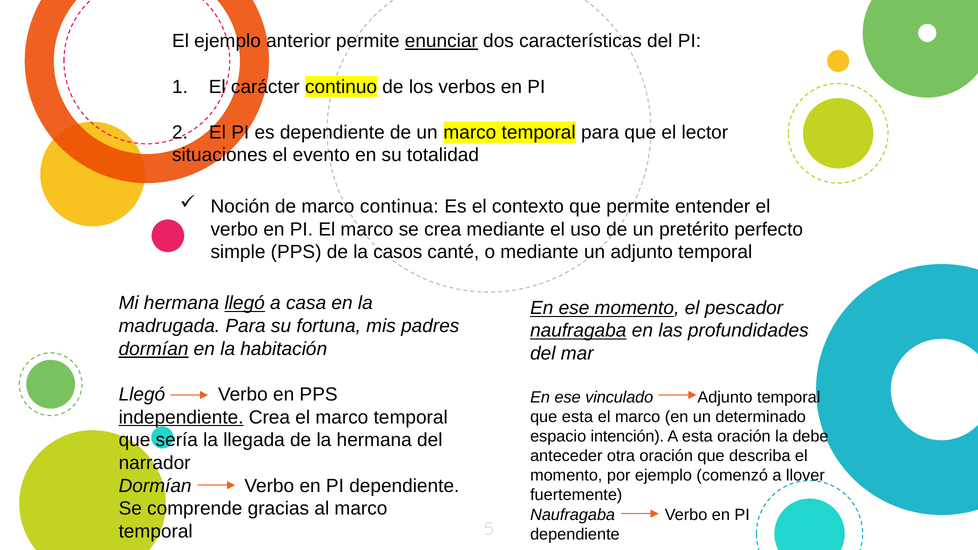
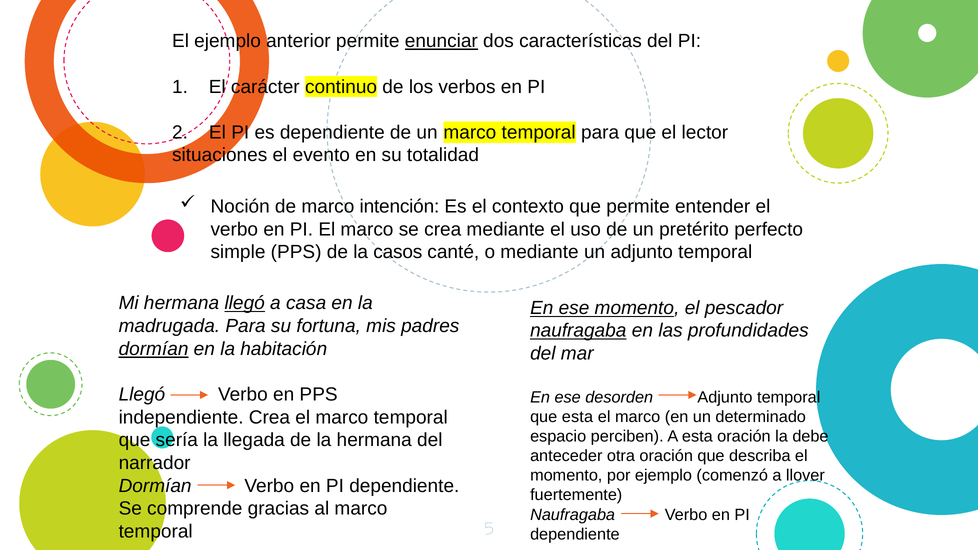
continua: continua -> intención (399, 207)
vinculado: vinculado -> desorden (619, 397)
independiente underline: present -> none (181, 417)
intención: intención -> perciben (627, 437)
